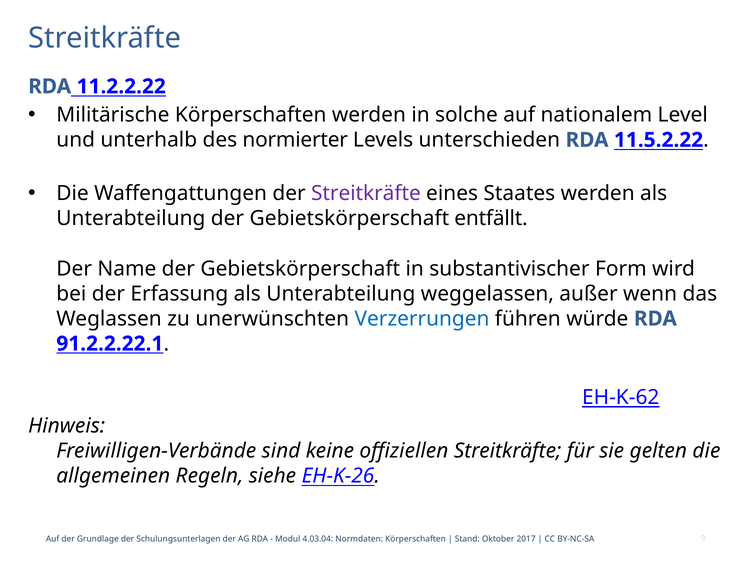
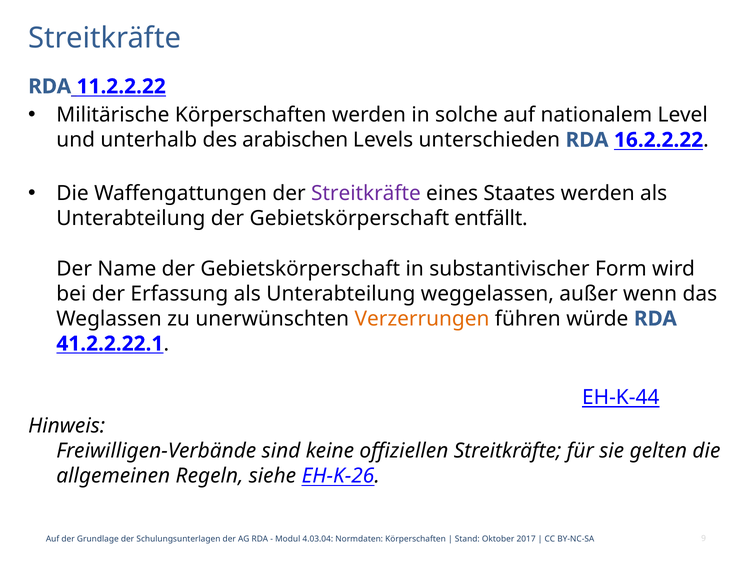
normierter: normierter -> arabischen (295, 140)
11.5.2.22: 11.5.2.22 -> 16.2.2.22 (659, 140)
Verzerrungen colour: blue -> orange (422, 319)
91.2.2.22.1: 91.2.2.22.1 -> 41.2.2.22.1 (110, 344)
EH-K-62: EH-K-62 -> EH-K-44 (621, 397)
